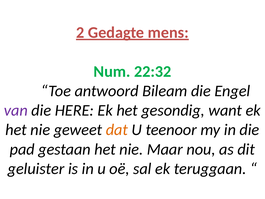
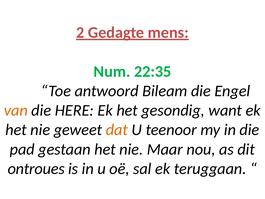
22:32: 22:32 -> 22:35 (153, 71)
van colour: purple -> orange (16, 110)
geluister: geluister -> ontroues (36, 168)
